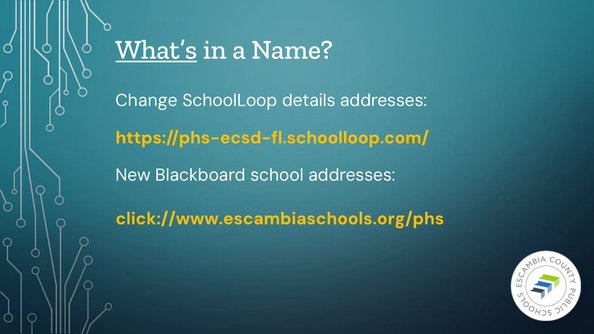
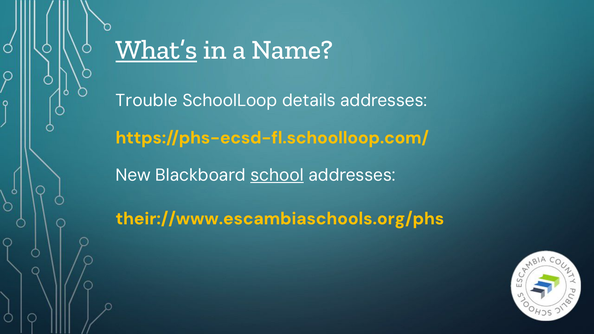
Change: Change -> Trouble (147, 100)
school underline: none -> present (277, 175)
click://www.escambiaschools.org/phs: click://www.escambiaschools.org/phs -> their://www.escambiaschools.org/phs (280, 219)
